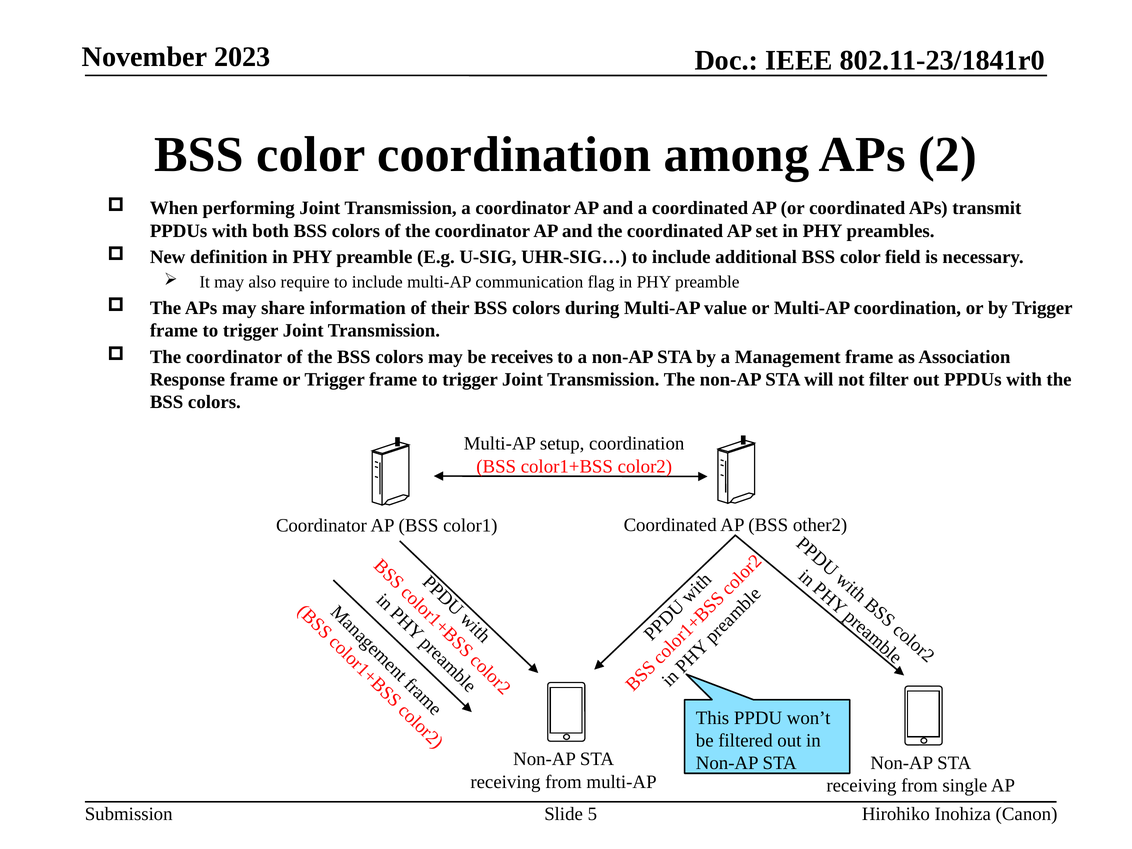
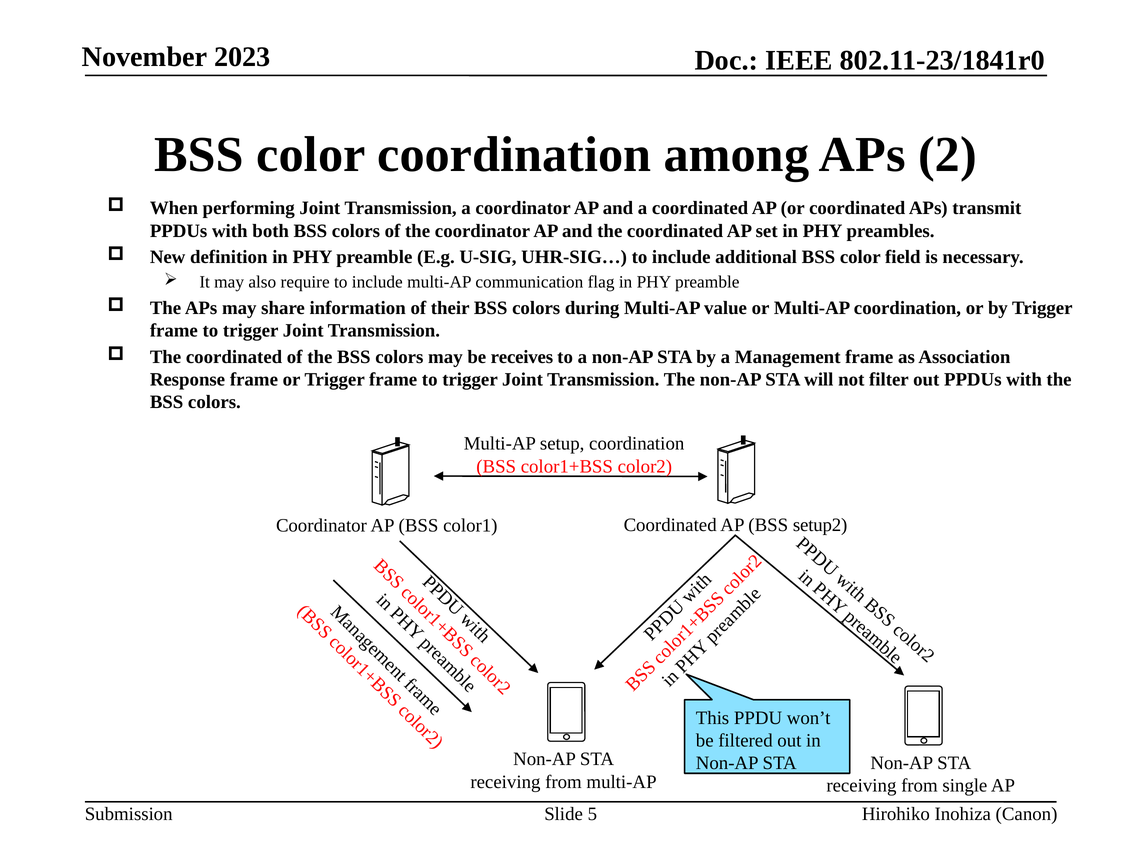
coordinator: coordinator -> coordinated (234, 357)
other2: other2 -> setup2 (820, 525)
